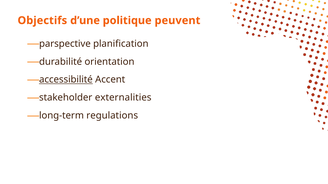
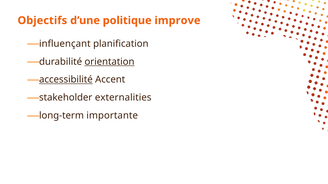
peuvent: peuvent -> improve (177, 21)
parspective: parspective -> influençant (65, 44)
orientation underline: none -> present (109, 62)
regulations: regulations -> importante (112, 116)
